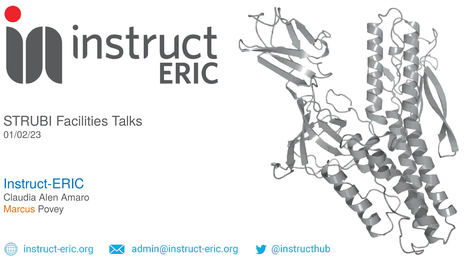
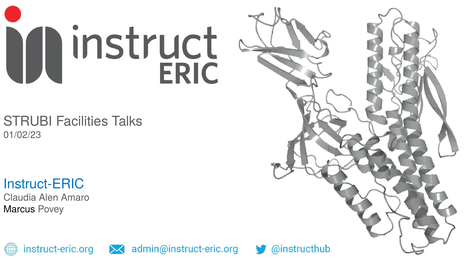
Marcus colour: orange -> black (19, 209)
